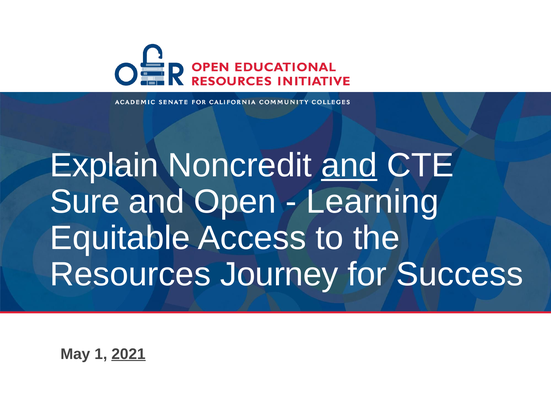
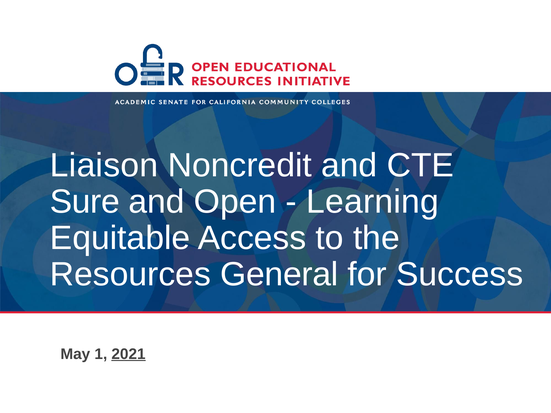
Explain: Explain -> Liaison (104, 165)
and underline: present -> none (349, 165)
Journey: Journey -> General (279, 275)
